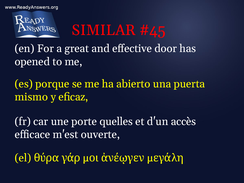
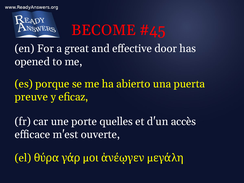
SIMILAR: SIMILAR -> BECOME (104, 30)
mismo: mismo -> preuve (31, 97)
